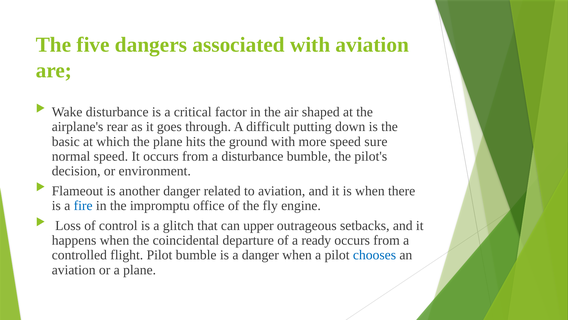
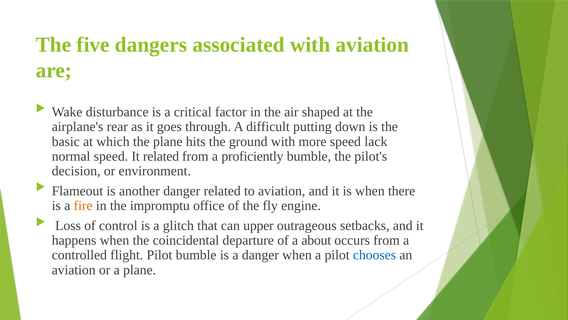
sure: sure -> lack (376, 141)
It occurs: occurs -> related (161, 156)
a disturbance: disturbance -> proficiently (252, 156)
fire colour: blue -> orange (83, 205)
ready: ready -> about (316, 240)
